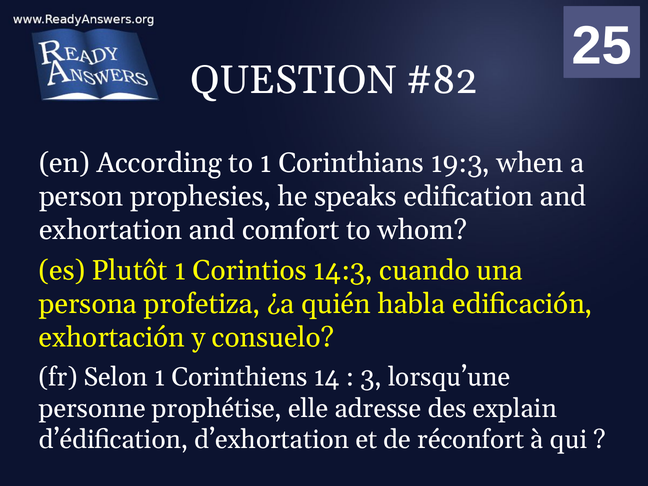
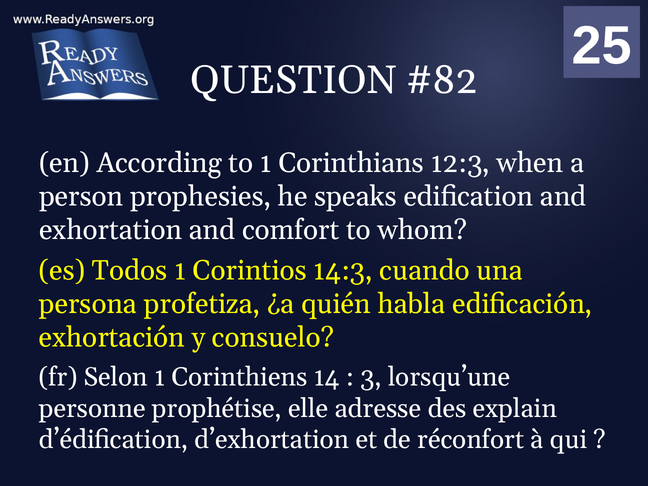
19:3: 19:3 -> 12:3 (460, 163)
Plutôt: Plutôt -> Todos (130, 271)
